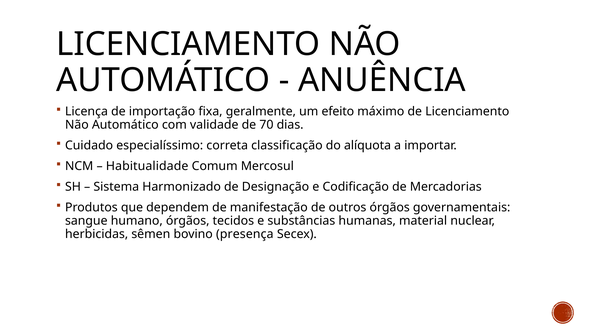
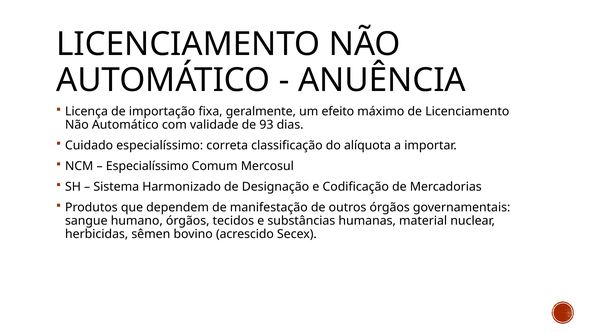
70: 70 -> 93 (266, 125)
Habitualidade: Habitualidade -> Especialíssimo (147, 166)
presença: presença -> acrescido (245, 234)
